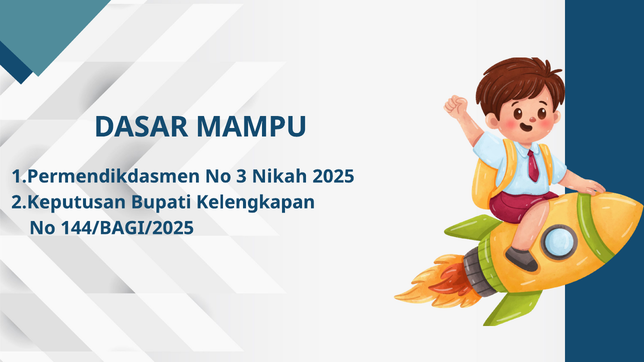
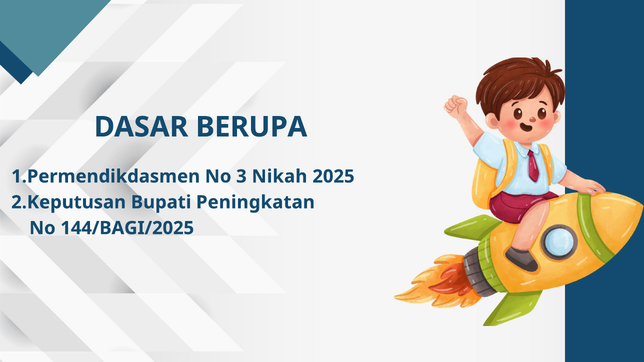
MAMPU: MAMPU -> BERUPA (251, 127)
Kelengkapan: Kelengkapan -> Peningkatan (255, 202)
